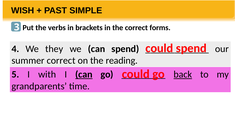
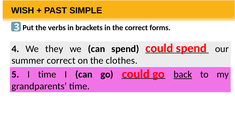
reading: reading -> clothes (122, 61)
I with: with -> time (47, 75)
can underline: present -> none (84, 75)
